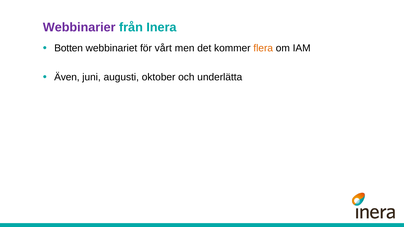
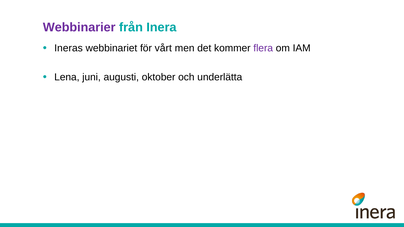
Botten: Botten -> Ineras (69, 48)
flera colour: orange -> purple (263, 48)
Även: Även -> Lena (67, 77)
